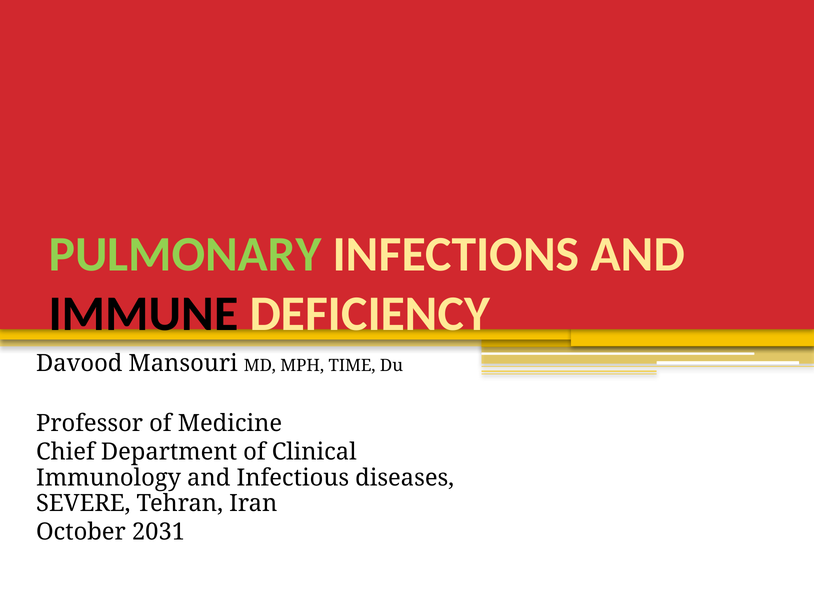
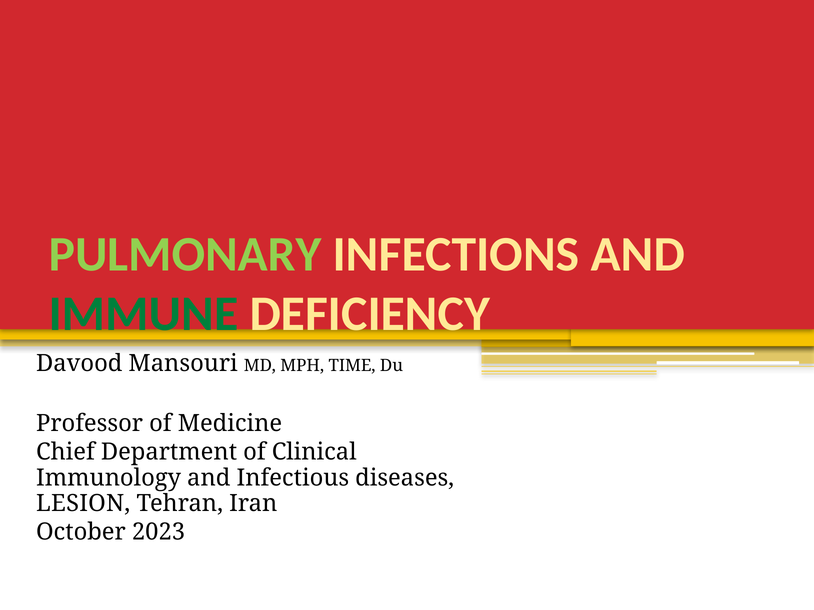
IMMUNE colour: black -> green (144, 314)
SEVERE: SEVERE -> LESION (83, 504)
2031: 2031 -> 2023 (159, 532)
